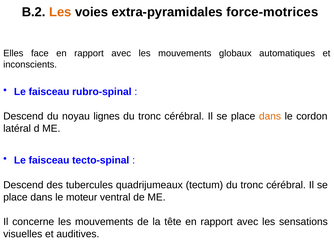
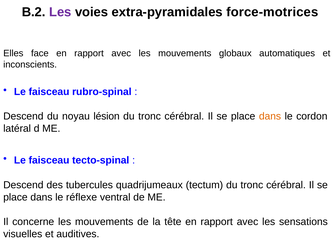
Les colour: orange -> purple (60, 12)
lignes: lignes -> lésion (107, 116)
moteur: moteur -> réflexe (82, 197)
